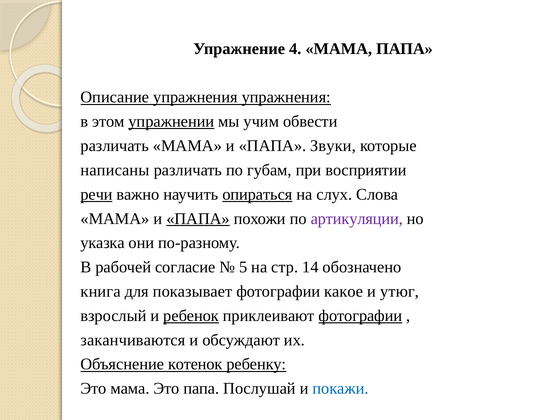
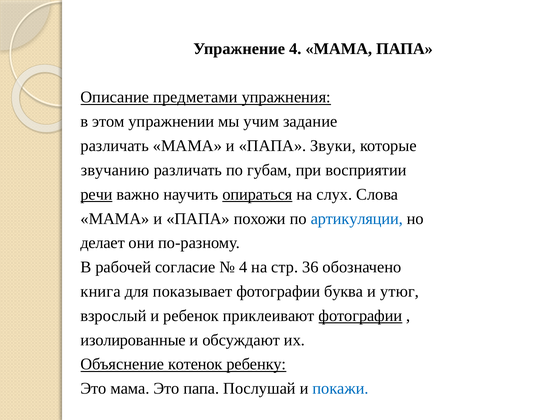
Описание упражнения: упражнения -> предметами (195, 97)
упражнении underline: present -> none (171, 122)
обвести: обвести -> задание (310, 122)
написаны: написаны -> звучанию (115, 170)
ПАПА underline: present -> none (198, 219)
артикуляции colour: purple -> blue (357, 219)
указка: указка -> делает (103, 243)
5: 5 -> 4 (243, 267)
14: 14 -> 36 (310, 267)
какое: какое -> буква (344, 291)
ребенок underline: present -> none (191, 316)
заканчиваются: заканчиваются -> изолированные (133, 340)
